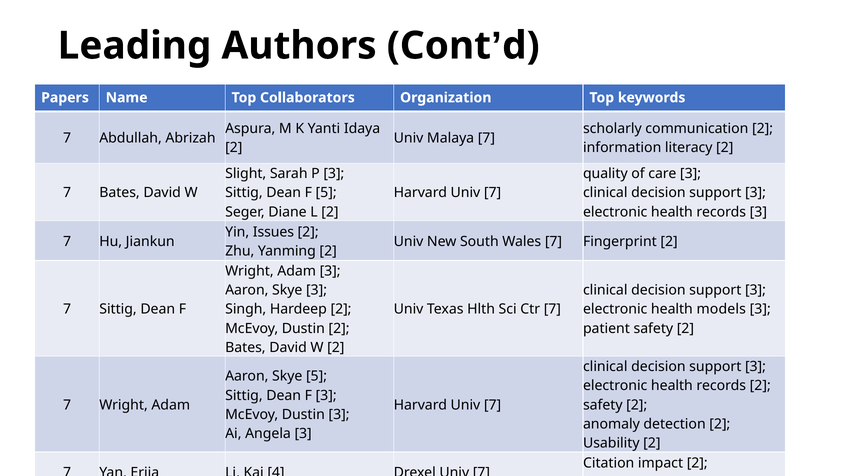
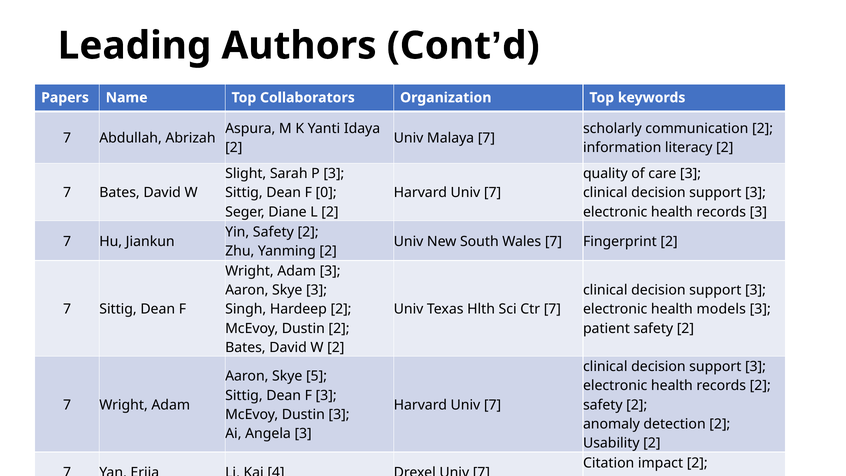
F 5: 5 -> 0 (326, 193)
Yin Issues: Issues -> Safety (273, 232)
